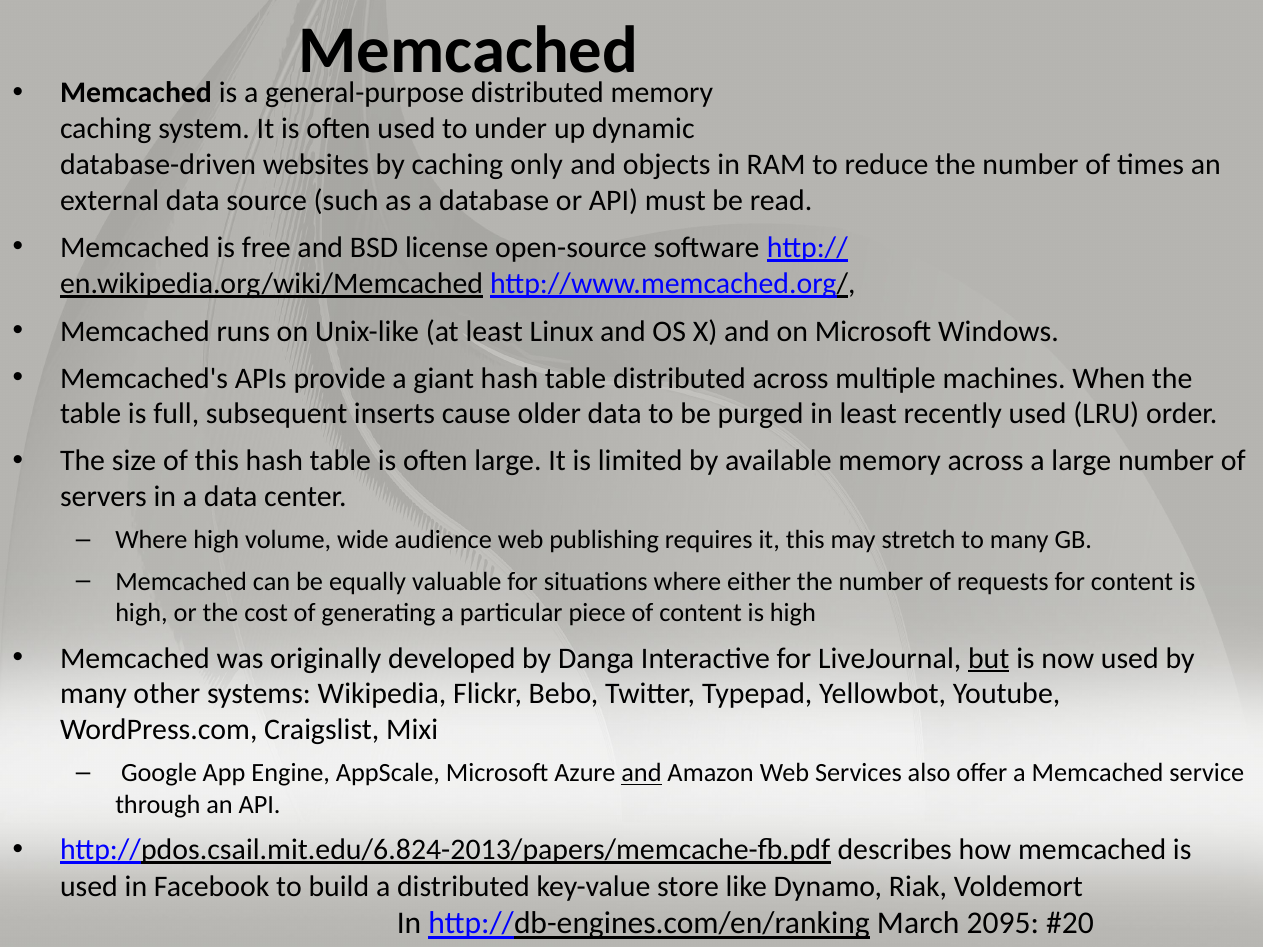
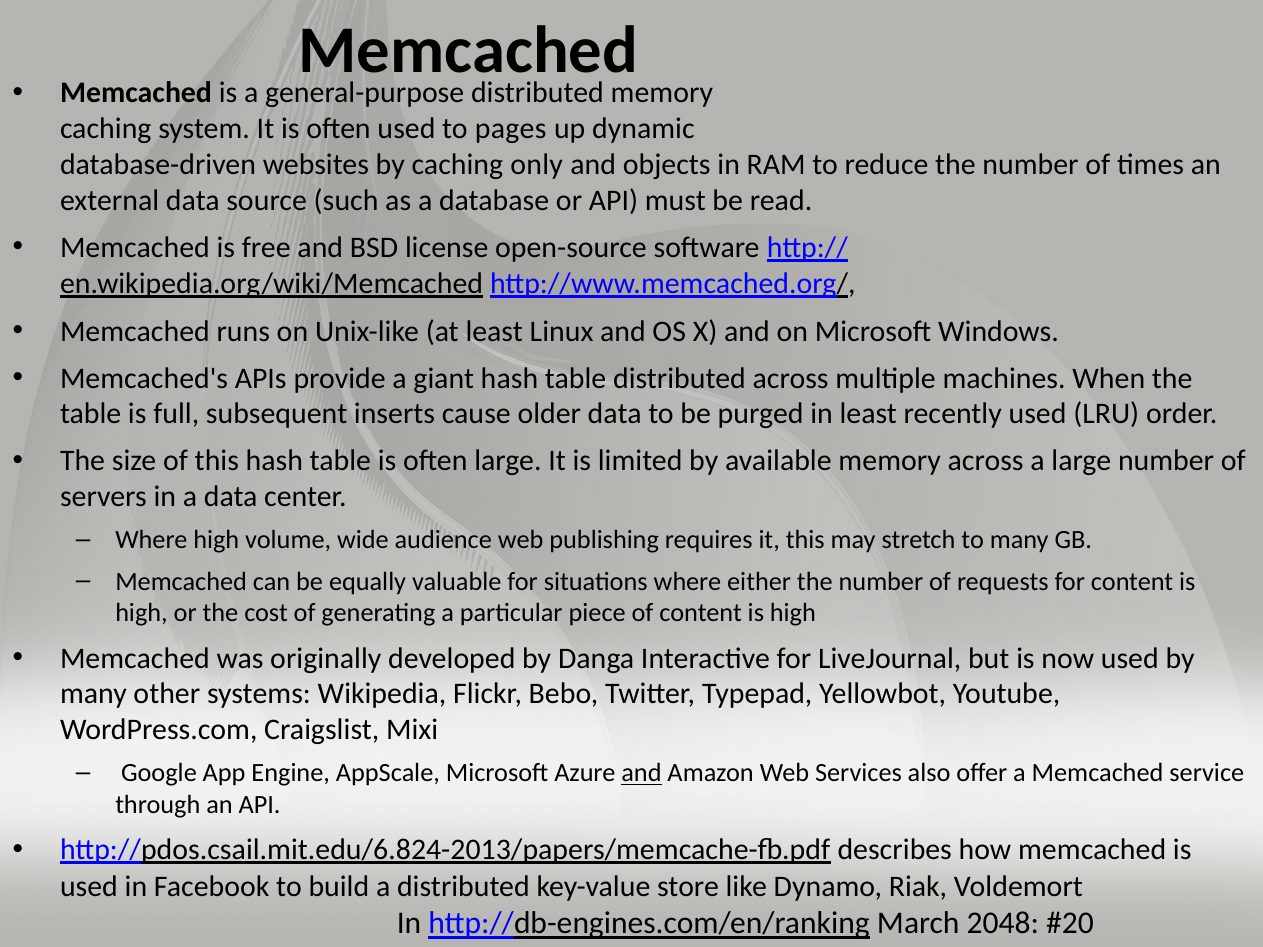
under: under -> pages (511, 129)
but underline: present -> none (989, 659)
2095: 2095 -> 2048 (1003, 924)
